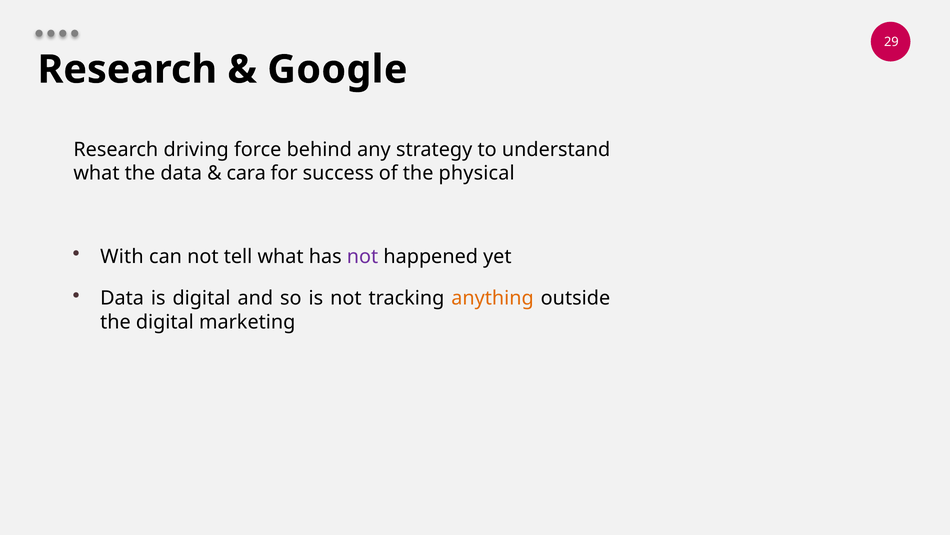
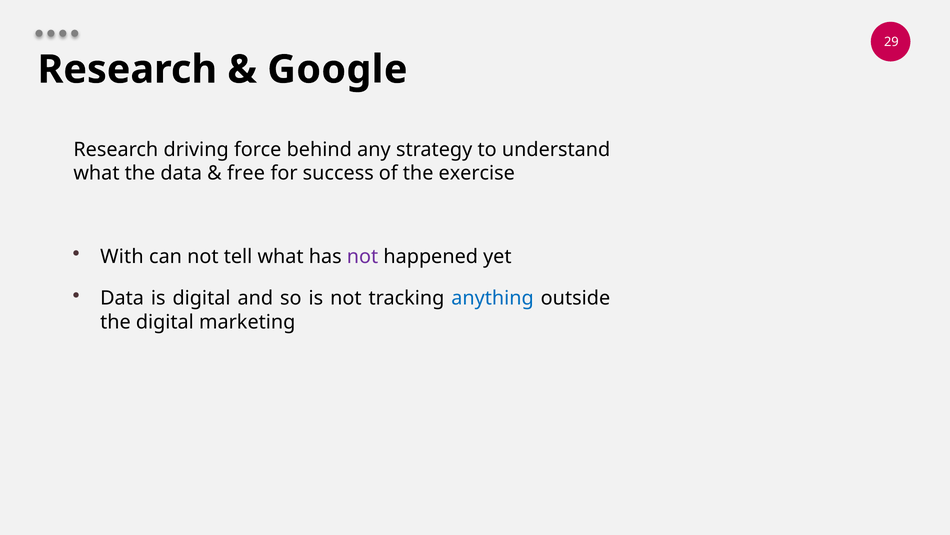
cara: cara -> free (246, 173)
physical: physical -> exercise (477, 173)
anything colour: orange -> blue (493, 298)
